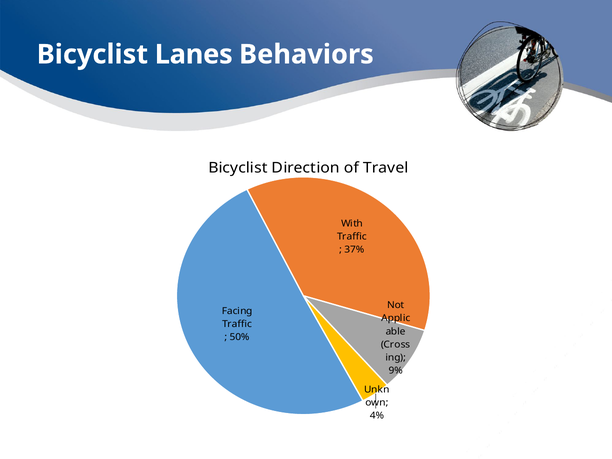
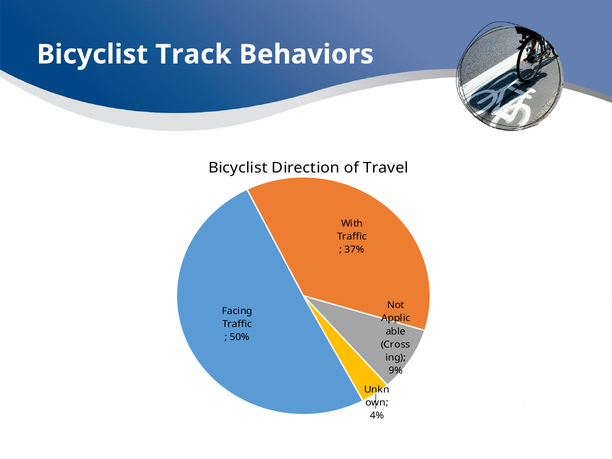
Lanes: Lanes -> Track (193, 54)
